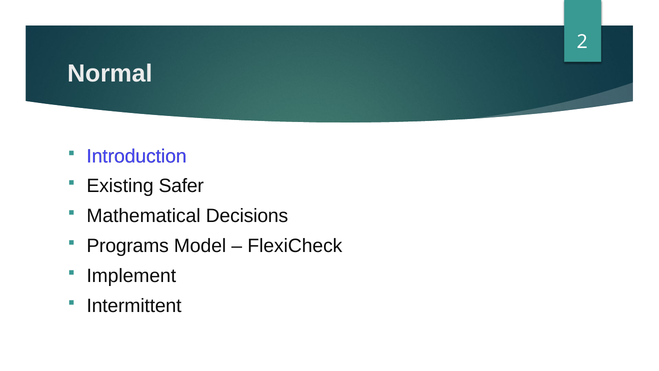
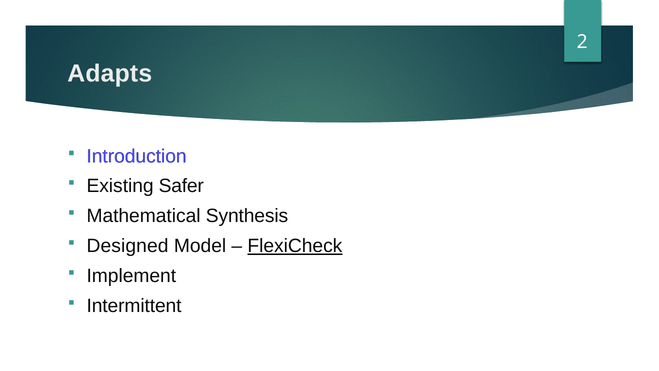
Normal: Normal -> Adapts (110, 73)
Decisions: Decisions -> Synthesis (247, 216)
Programs: Programs -> Designed (128, 246)
FlexiCheck underline: none -> present (295, 246)
